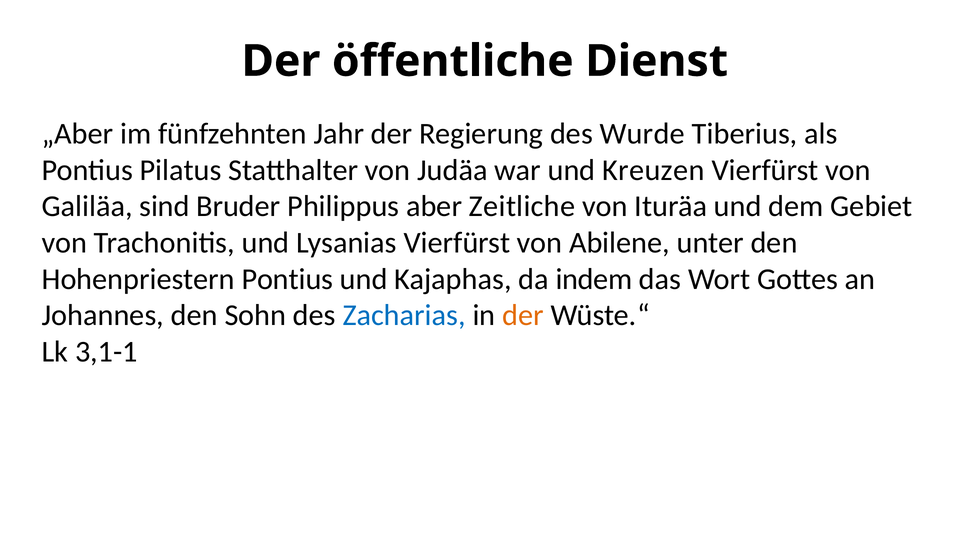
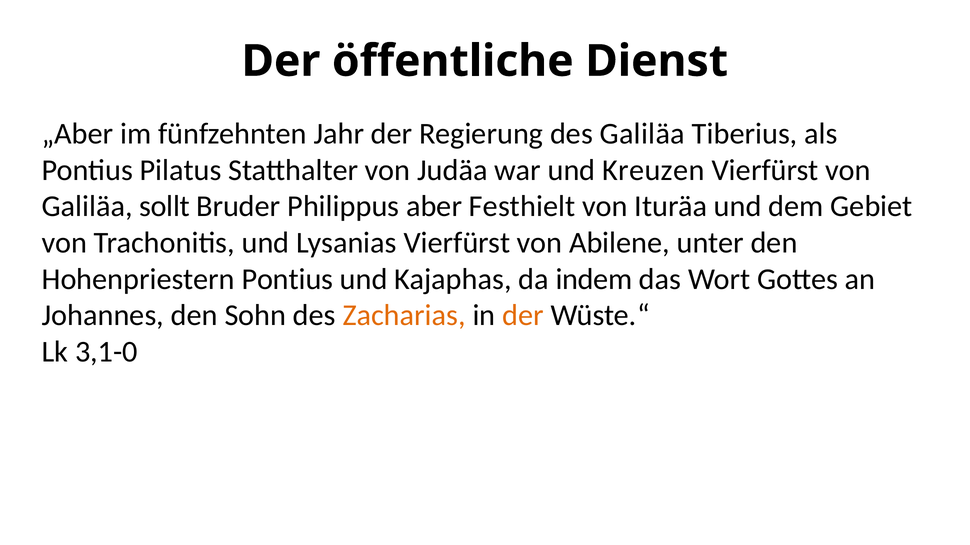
des Wurde: Wurde -> Galiläa (642, 134)
sind: sind -> sollt (164, 207)
Zeitliche: Zeitliche -> Festhielt (522, 207)
Zacharias colour: blue -> orange (404, 316)
3,1-1: 3,1-1 -> 3,1-0 (106, 352)
